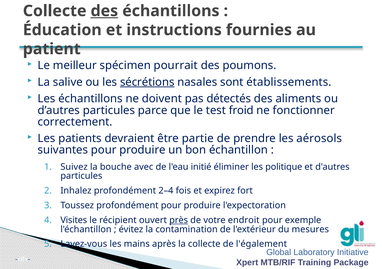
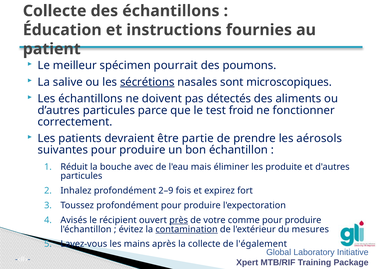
des underline: present -> none (104, 11)
établissements: établissements -> microscopiques (289, 82)
Suivez: Suivez -> Réduit (74, 167)
initié: initié -> mais (201, 167)
politique: politique -> produite (284, 167)
2–4: 2–4 -> 2–9 (166, 191)
Visites: Visites -> Avisés (74, 221)
endroit: endroit -> comme (244, 221)
exemple: exemple -> produire (303, 221)
contamination underline: none -> present (187, 230)
